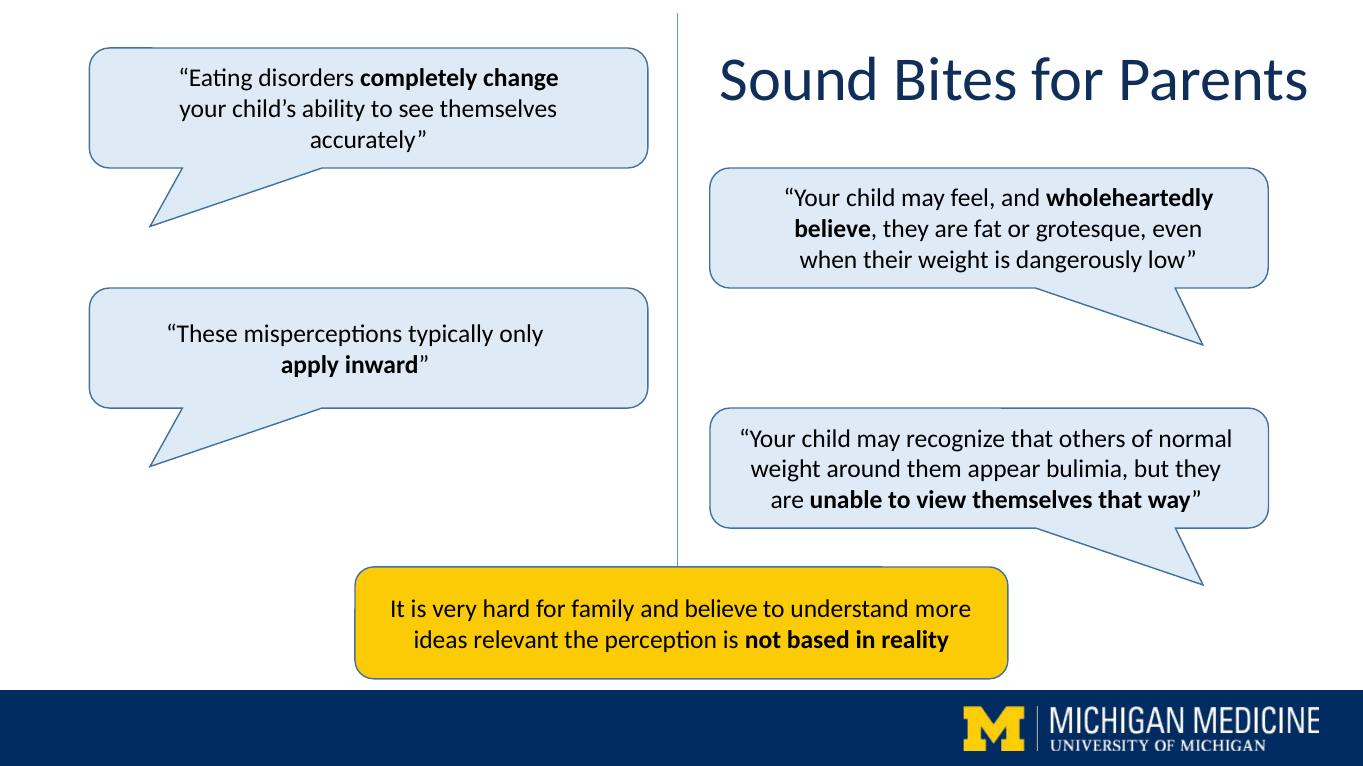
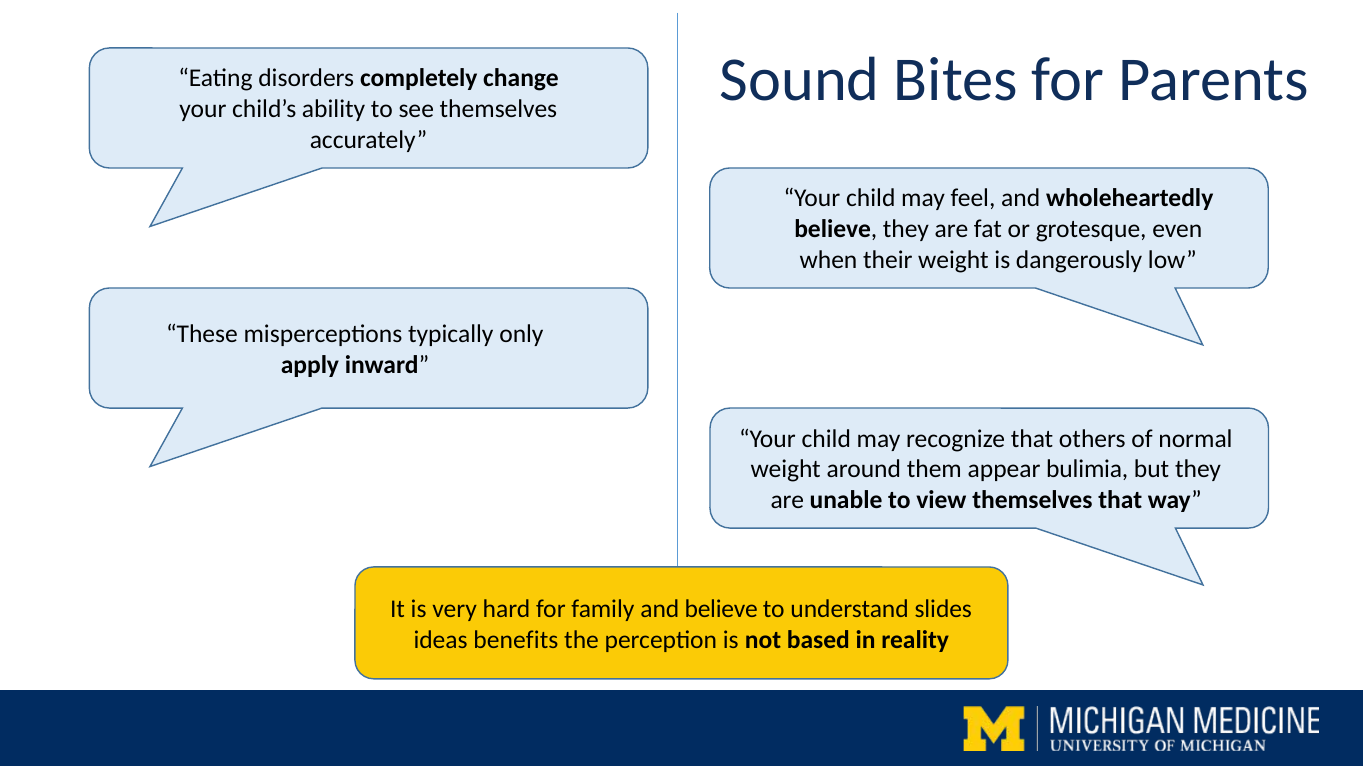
more: more -> slides (943, 609)
relevant: relevant -> benefits (516, 640)
